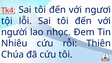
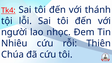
ngươi: ngươi -> thánh (98, 10)
